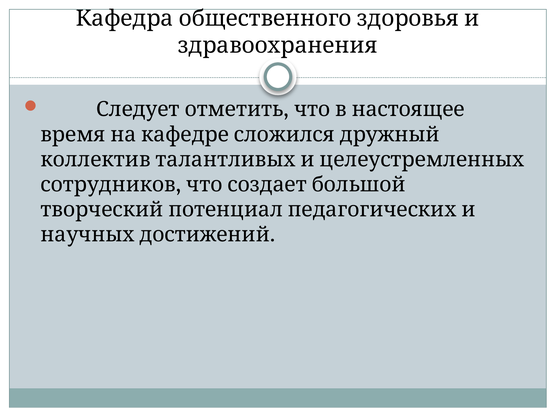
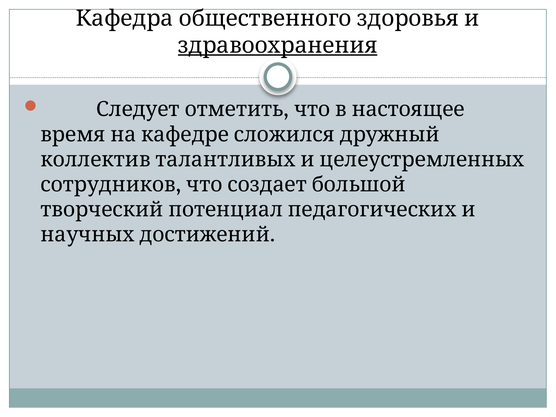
здравоохранения underline: none -> present (278, 45)
